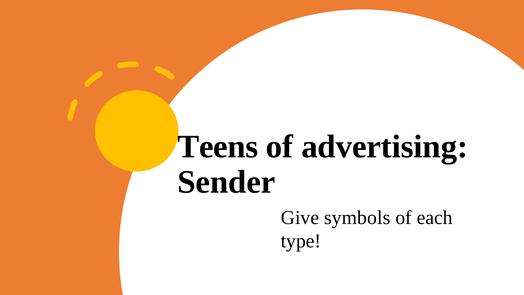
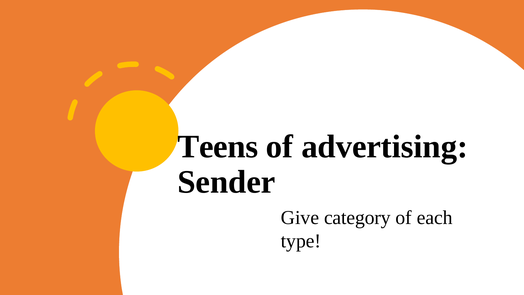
symbols: symbols -> category (357, 217)
